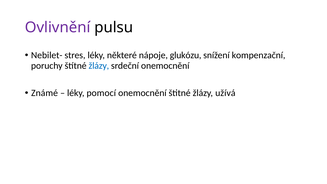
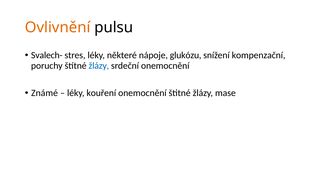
Ovlivnění colour: purple -> orange (58, 27)
Nebilet-: Nebilet- -> Svalech- (47, 55)
pomocí: pomocí -> kouření (101, 93)
užívá: užívá -> mase (225, 93)
